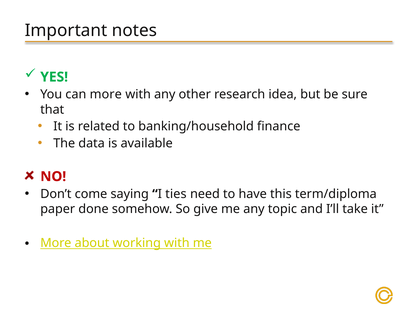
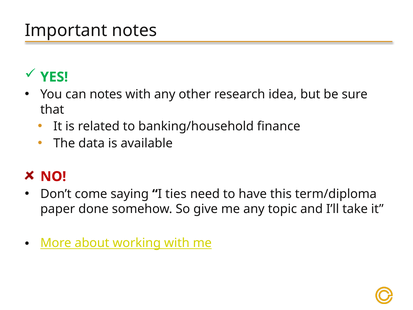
can more: more -> notes (106, 94)
